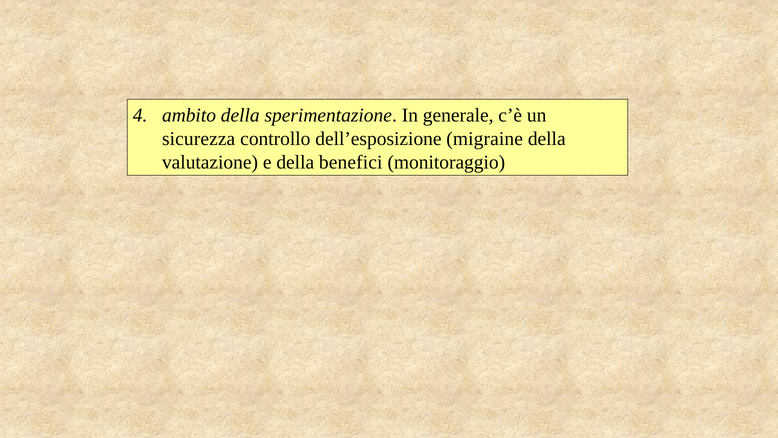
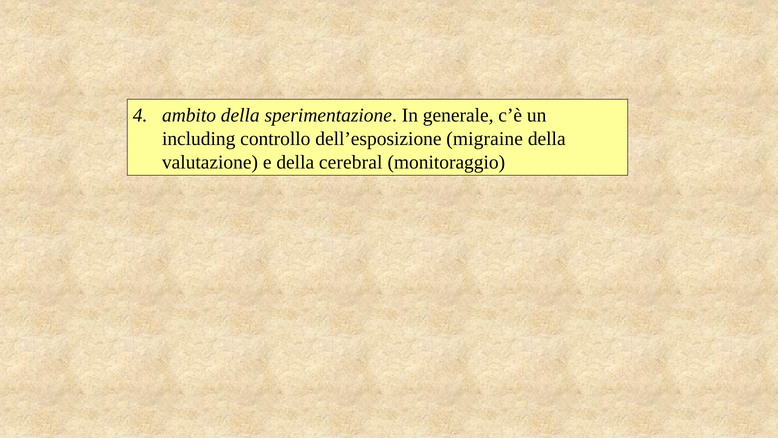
sicurezza: sicurezza -> including (199, 139)
benefici: benefici -> cerebral (351, 162)
